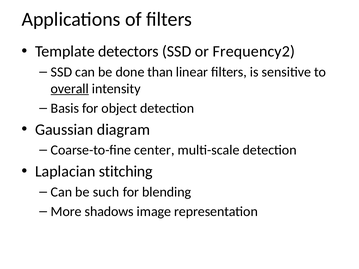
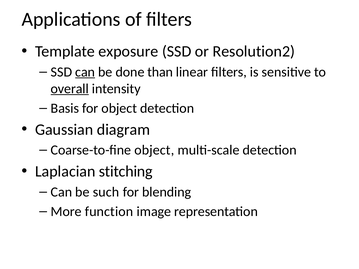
detectors: detectors -> exposure (128, 51)
Frequency2: Frequency2 -> Resolution2 (254, 51)
can underline: none -> present (85, 72)
Coarse-to-fine center: center -> object (154, 150)
shadows: shadows -> function (109, 212)
